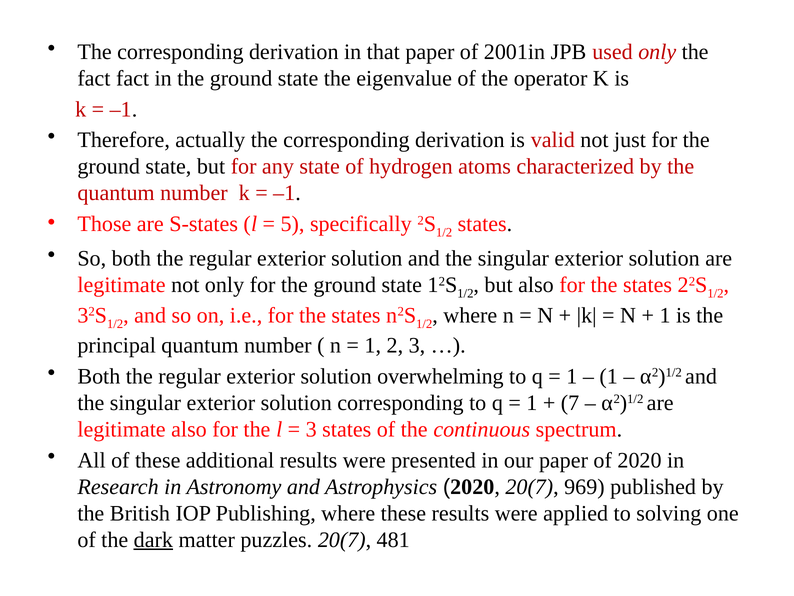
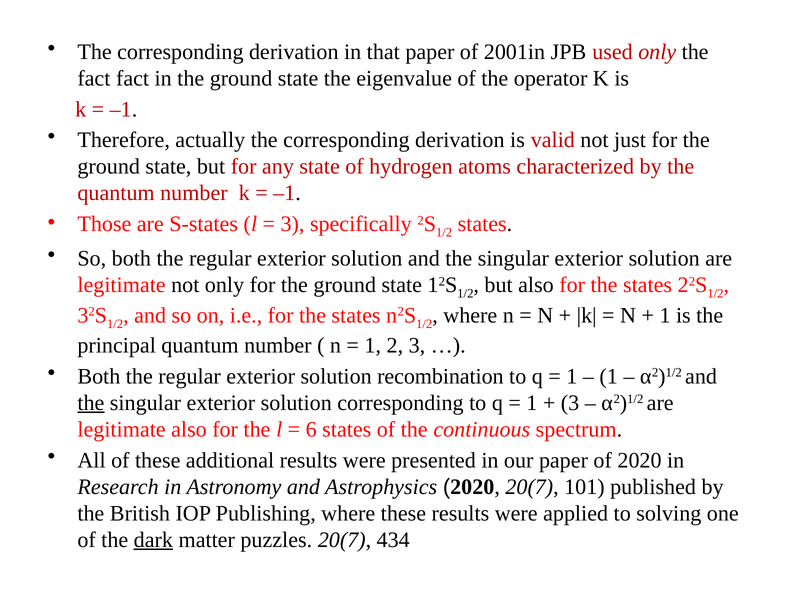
5: 5 -> 3 (292, 224)
overwhelming: overwhelming -> recombination (440, 376)
the underline: none -> present (91, 402)
7: 7 -> 3 (570, 402)
3: 3 -> 6 (311, 429)
969: 969 -> 101 (584, 486)
481: 481 -> 434 (393, 539)
